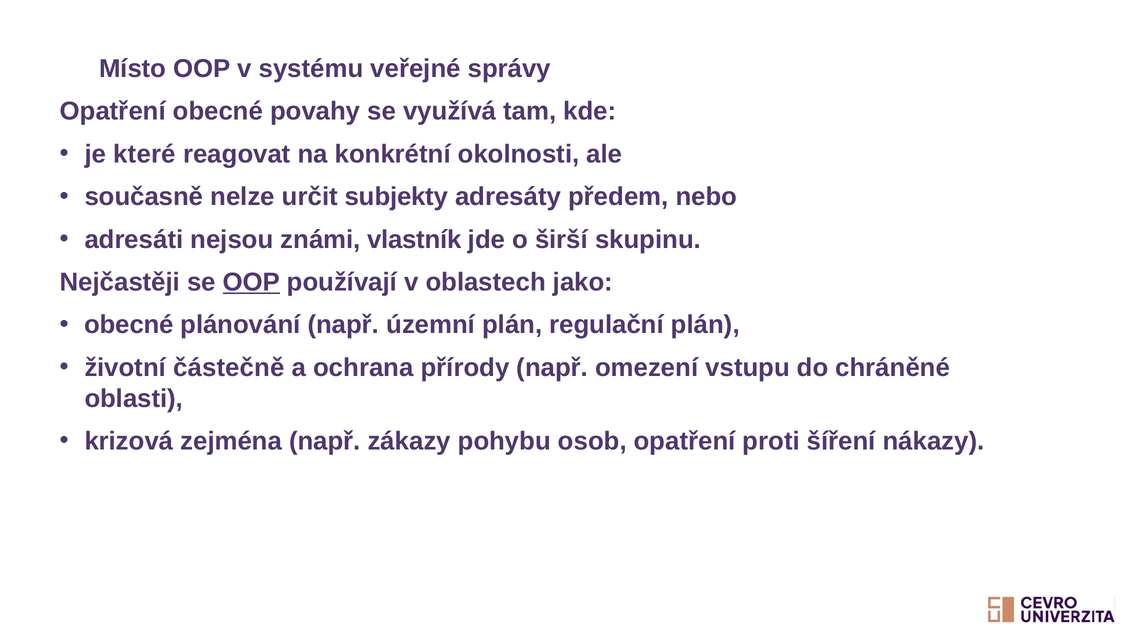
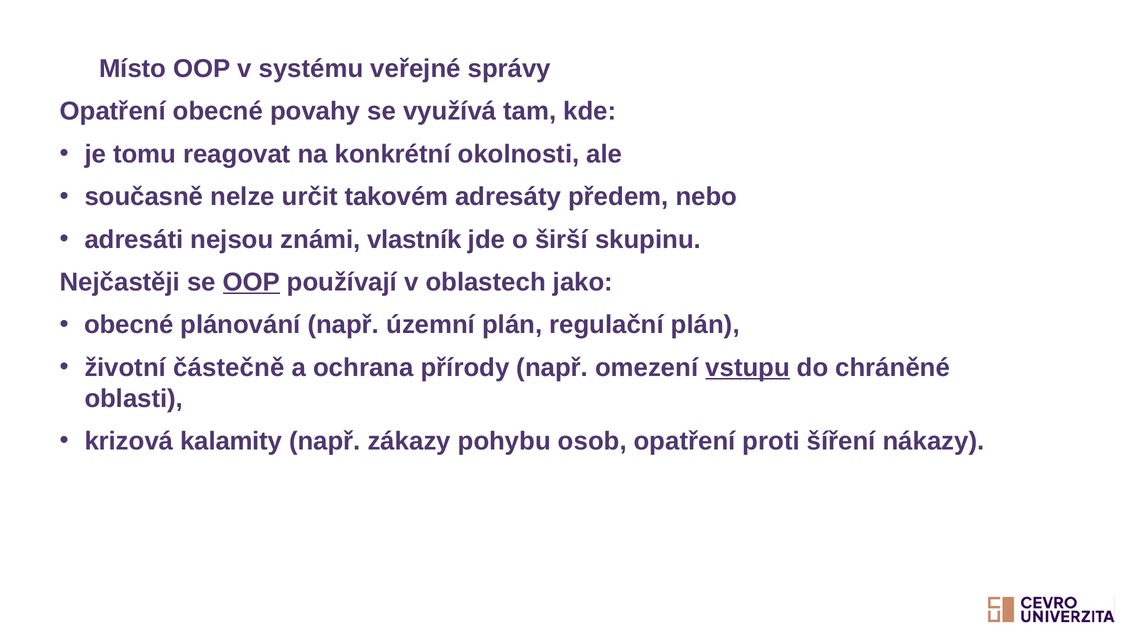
které: které -> tomu (145, 154)
subjekty: subjekty -> takovém (397, 197)
vstupu underline: none -> present (748, 368)
zejména: zejména -> kalamity (231, 441)
